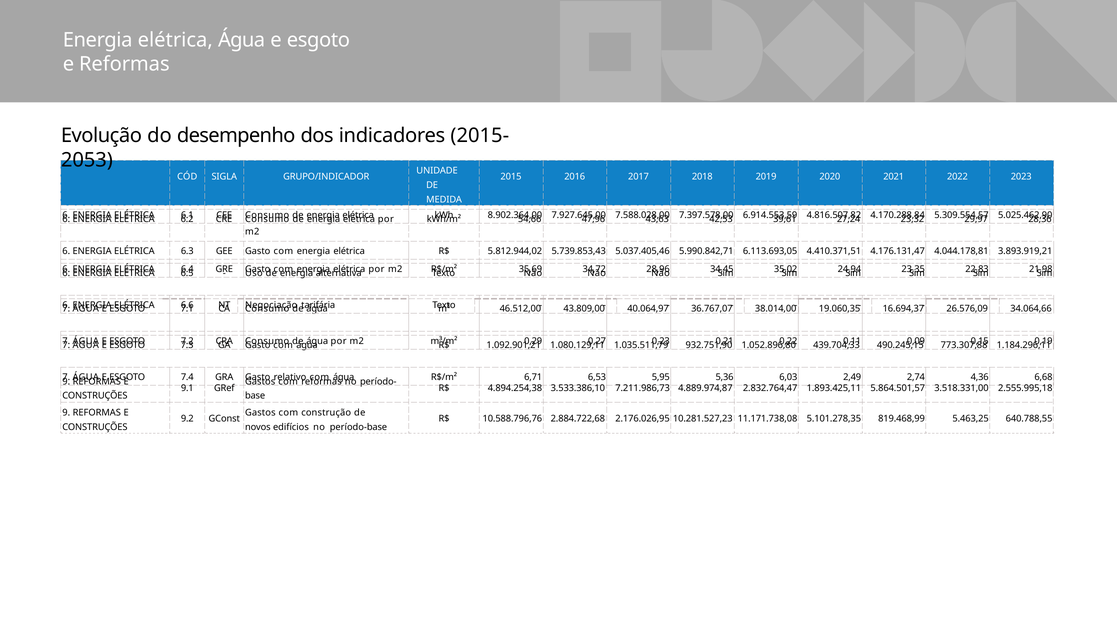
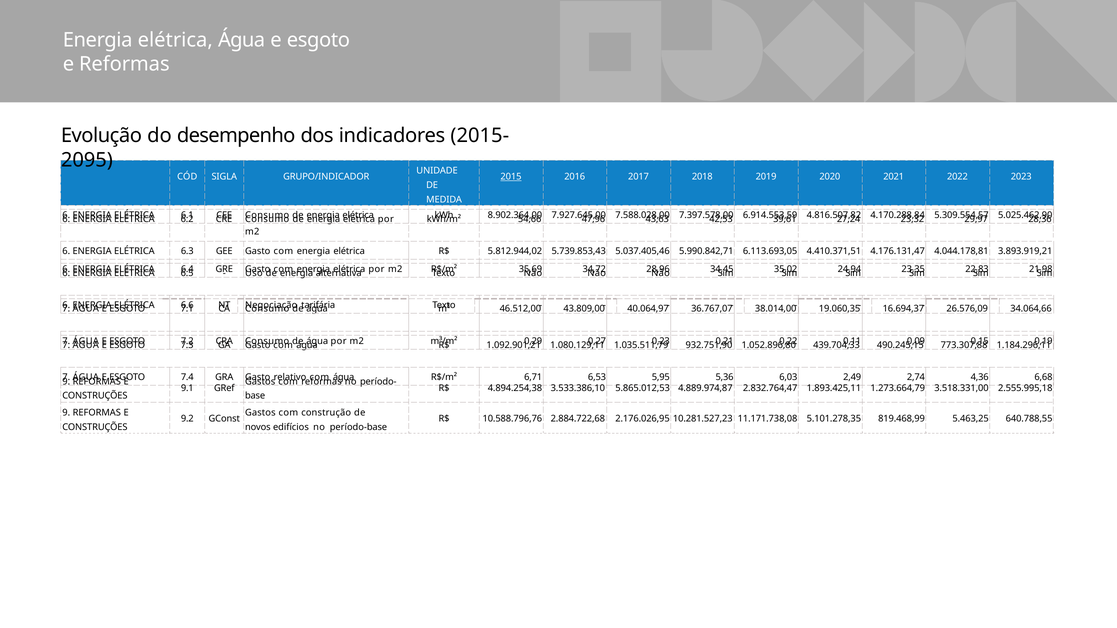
2053: 2053 -> 2095 (87, 160)
2015 underline: none -> present (511, 177)
7.211.986,73: 7.211.986,73 -> 5.865.012,53 (643, 388)
5.864.501,57: 5.864.501,57 -> 1.273.664,79 (898, 388)
